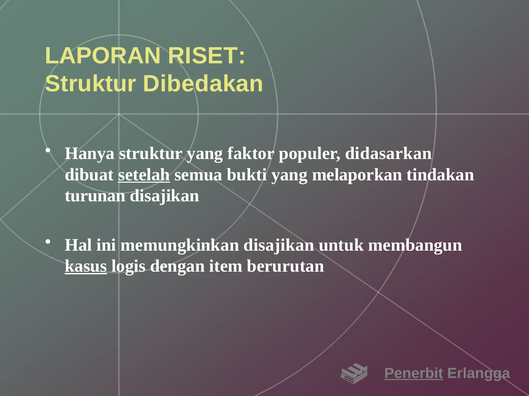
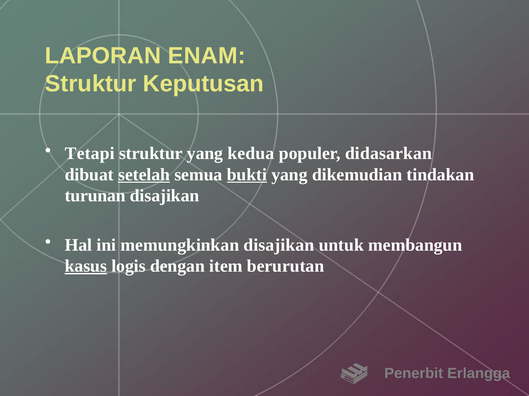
RISET: RISET -> ENAM (207, 56)
Dibedakan: Dibedakan -> Keputusan (203, 84)
Hanya: Hanya -> Tetapi (90, 154)
faktor: faktor -> kedua (251, 154)
bukti underline: none -> present (247, 175)
melaporkan: melaporkan -> dikemudian (357, 175)
Penerbit underline: present -> none (414, 374)
